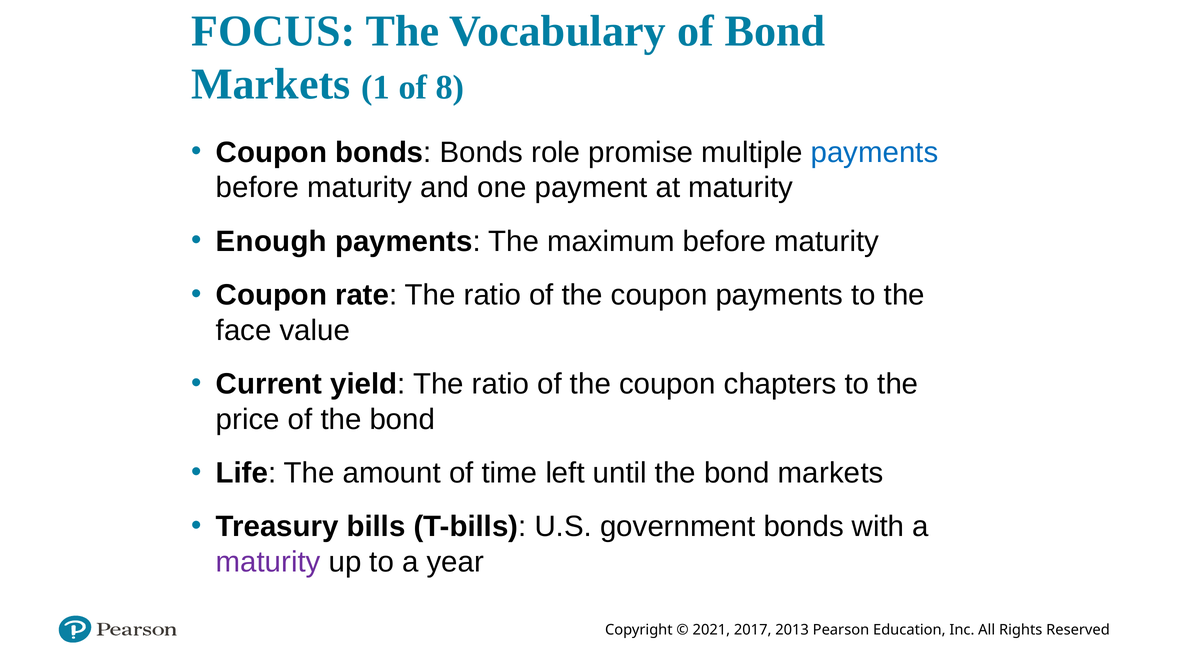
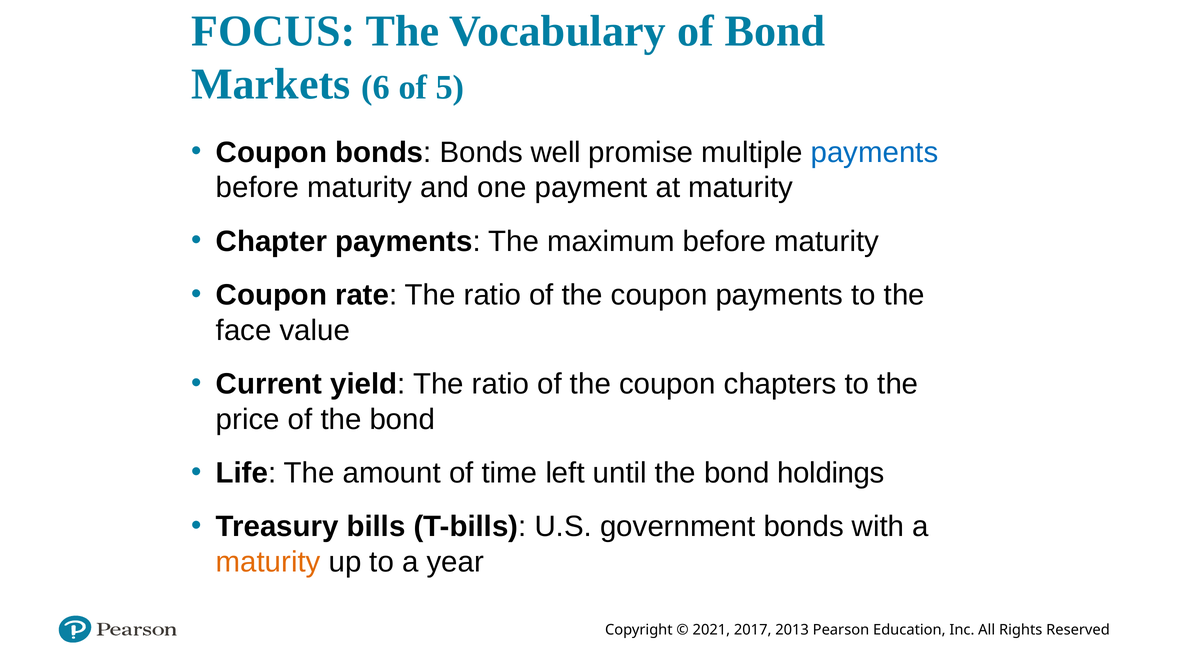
1: 1 -> 6 (376, 88)
8: 8 -> 5 (450, 88)
role: role -> well (556, 152)
Enough: Enough -> Chapter (271, 241)
the bond markets: markets -> holdings (831, 473)
maturity colour: purple -> orange (268, 562)
